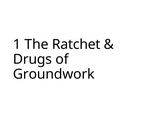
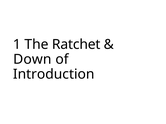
Drugs: Drugs -> Down (32, 59)
Groundwork: Groundwork -> Introduction (54, 74)
